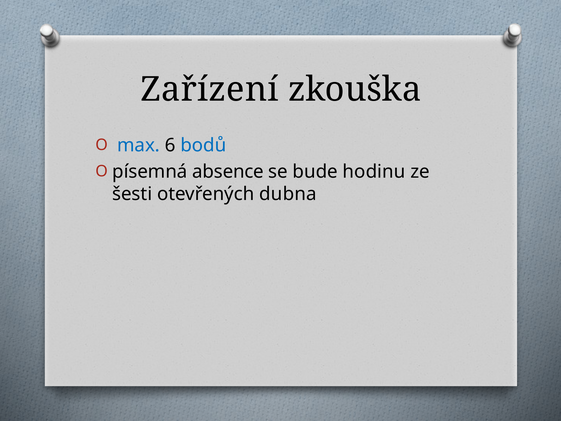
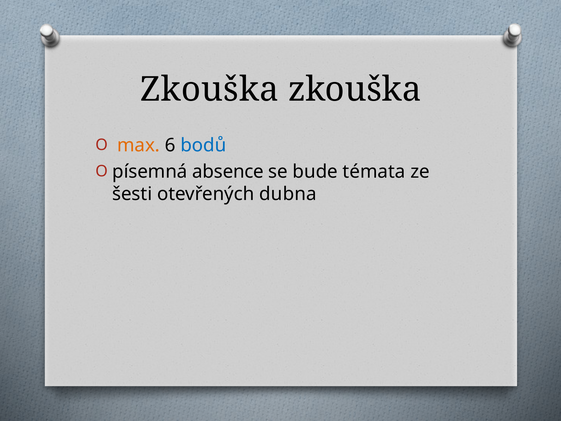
Zařízení: Zařízení -> Zkouška (209, 89)
max colour: blue -> orange (138, 145)
hodinu: hodinu -> témata (374, 172)
